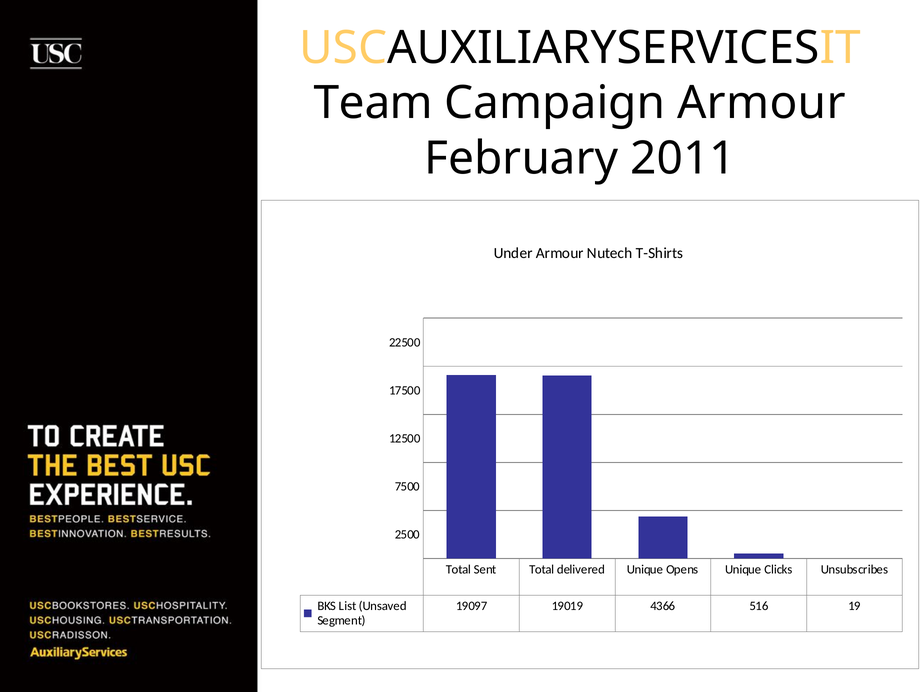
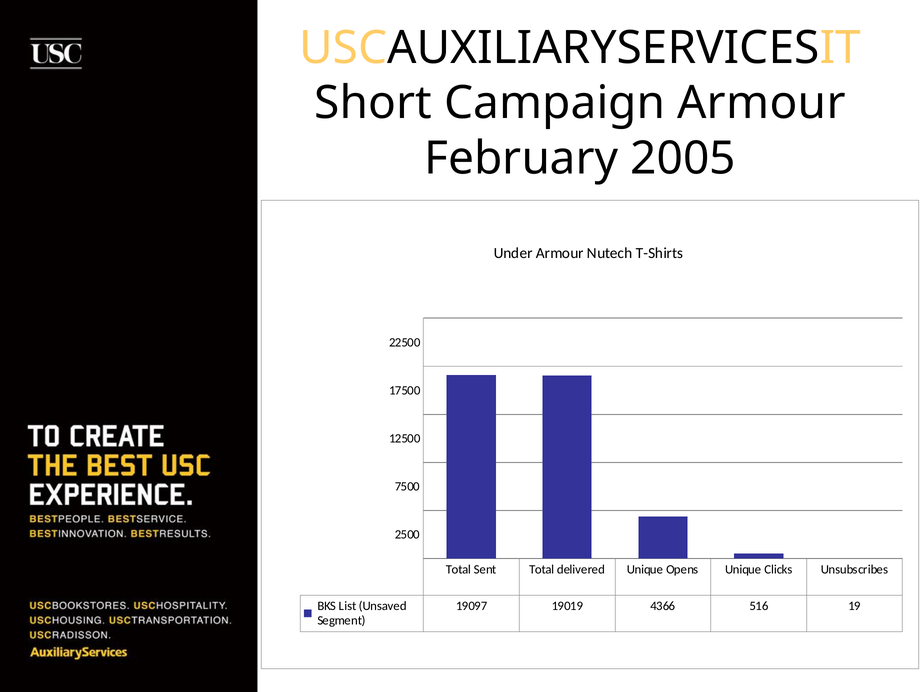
Team: Team -> Short (373, 103)
2011: 2011 -> 2005 (683, 158)
